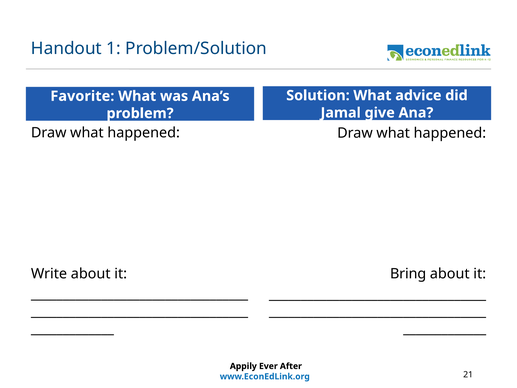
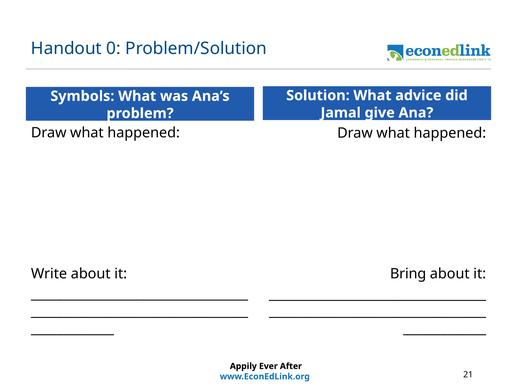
1: 1 -> 0 (114, 49)
Favorite: Favorite -> Symbols (82, 96)
